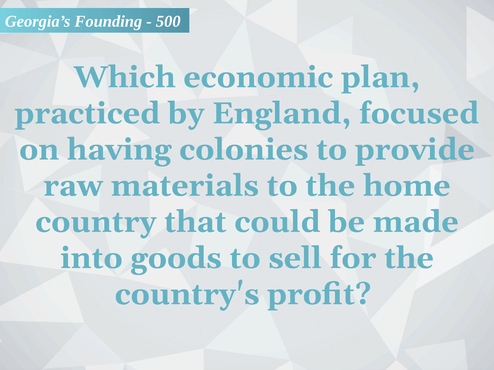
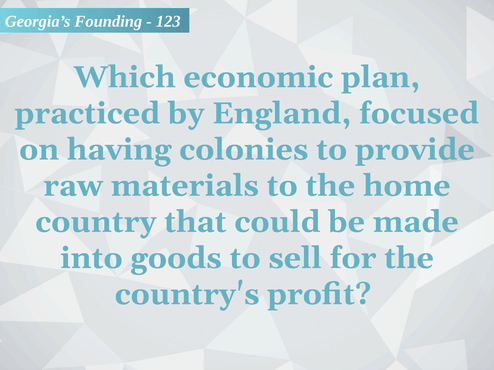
500: 500 -> 123 (168, 21)
